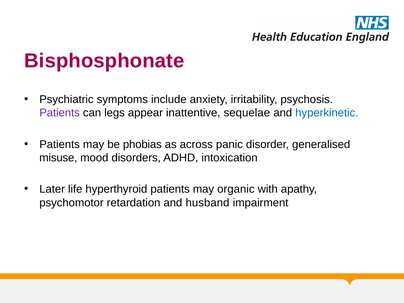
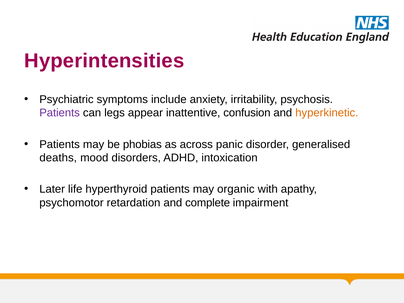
Bisphosphonate: Bisphosphonate -> Hyperintensities (104, 61)
sequelae: sequelae -> confusion (247, 113)
hyperkinetic colour: blue -> orange (327, 113)
misuse: misuse -> deaths (58, 158)
husband: husband -> complete (208, 203)
